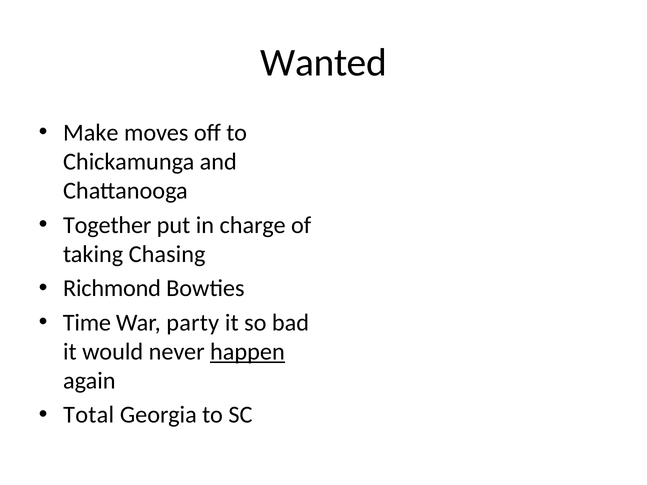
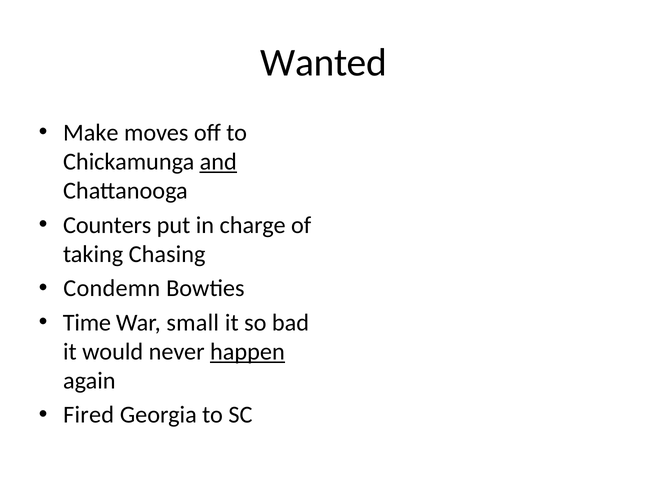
and underline: none -> present (218, 162)
Together: Together -> Counters (107, 225)
Richmond: Richmond -> Condemn (112, 289)
party: party -> small (193, 323)
Total: Total -> Fired (89, 415)
